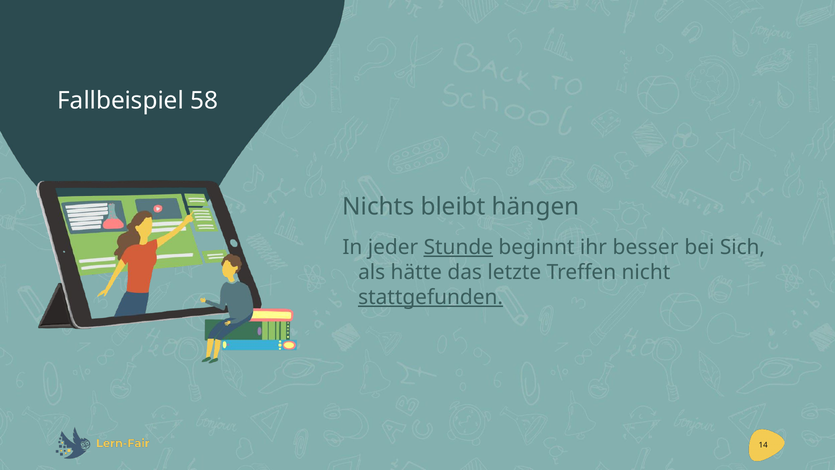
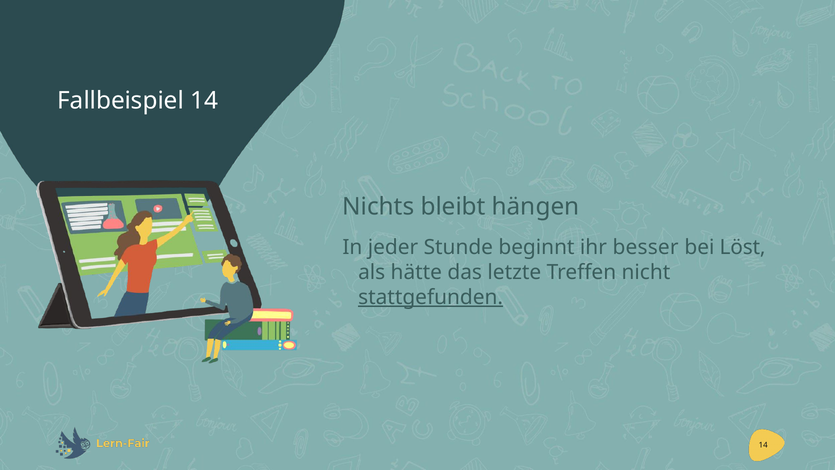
Fallbeispiel 58: 58 -> 14 (204, 100)
Stunde underline: present -> none (458, 247)
Sich: Sich -> Löst (743, 247)
